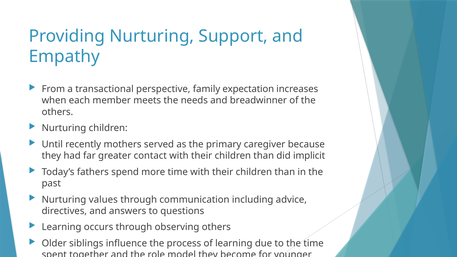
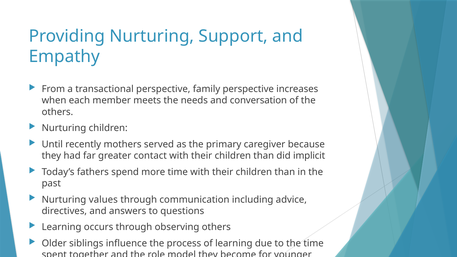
family expectation: expectation -> perspective (248, 89)
breadwinner: breadwinner -> conversation (258, 101)
